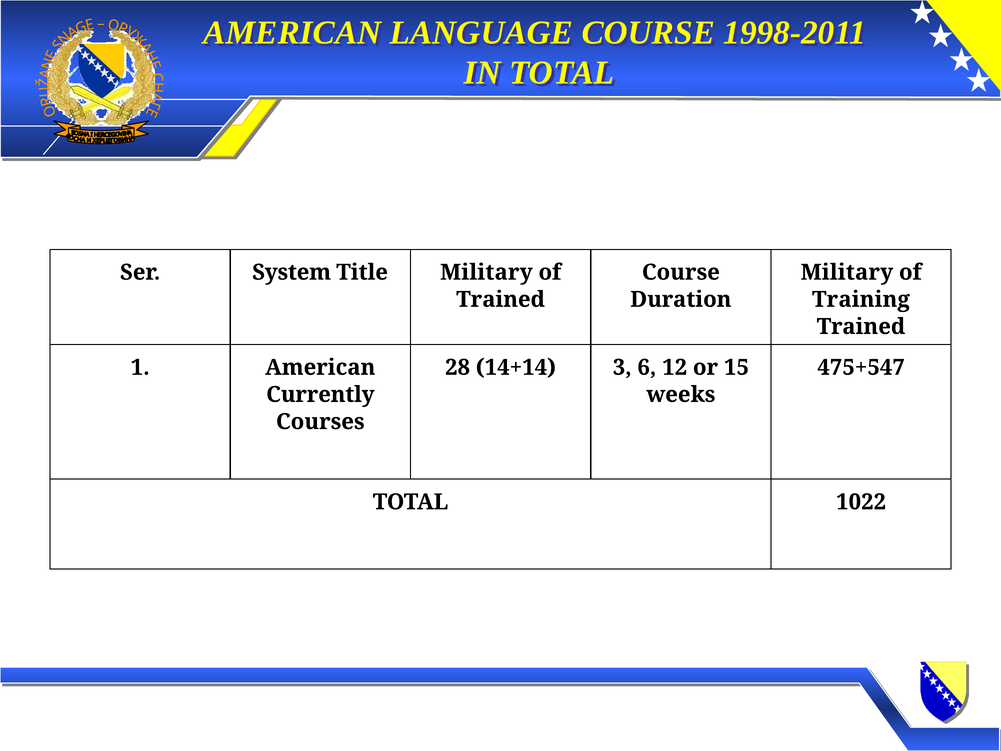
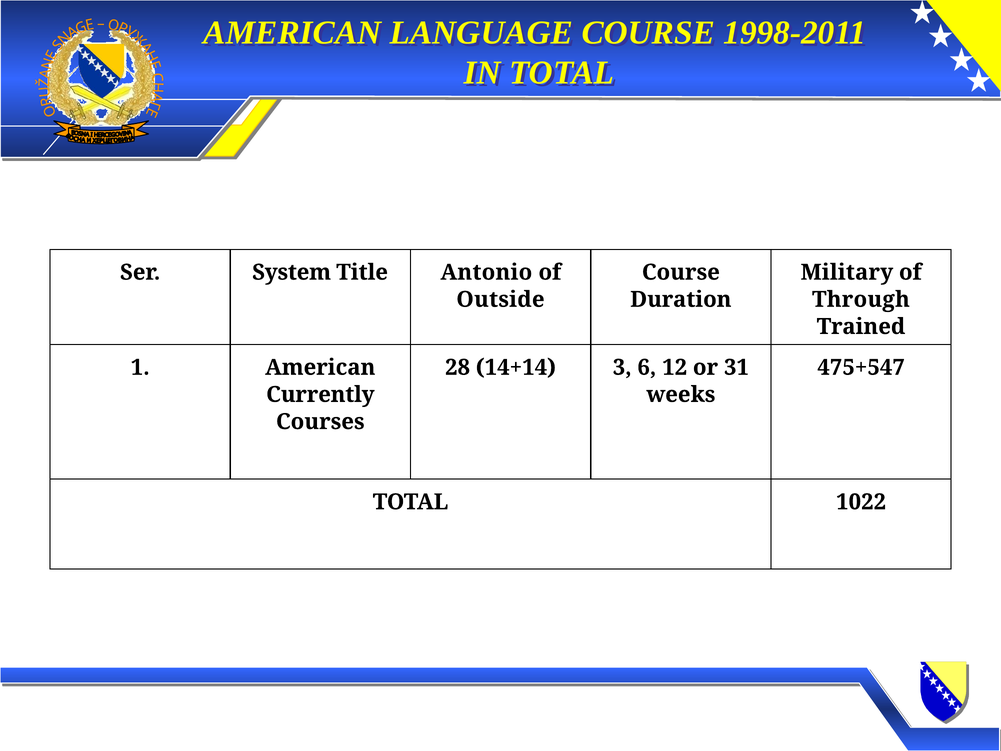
Title Military: Military -> Antonio (486, 272)
Trained: Trained -> Outside (500, 299)
Training: Training -> Through (861, 299)
15: 15 -> 31 (736, 367)
